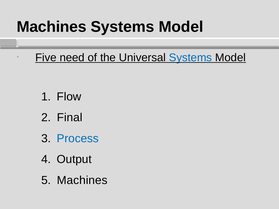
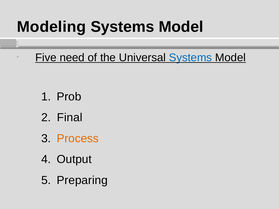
Machines: Machines -> Modeling (51, 27)
Flow: Flow -> Prob (69, 97)
Process colour: blue -> orange (78, 139)
Machines: Machines -> Preparing (82, 180)
